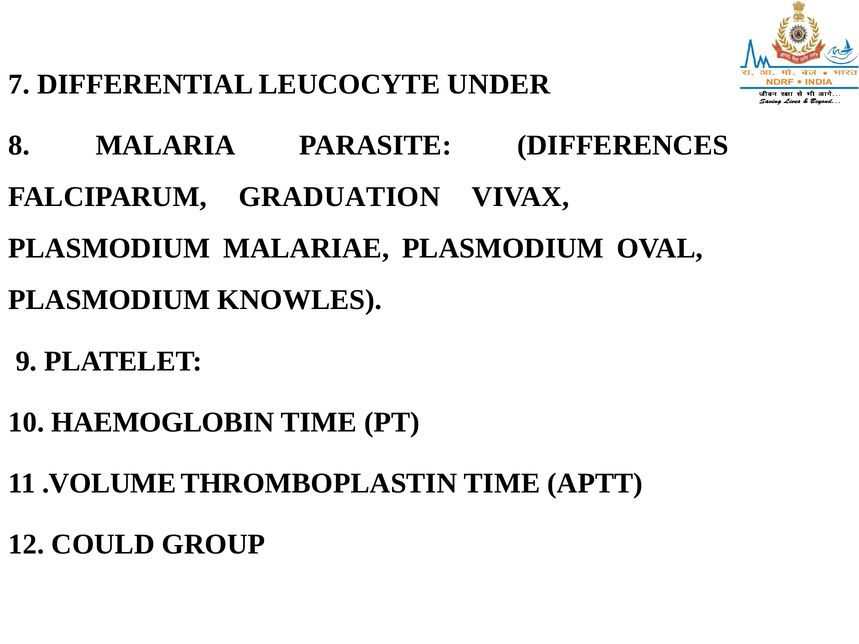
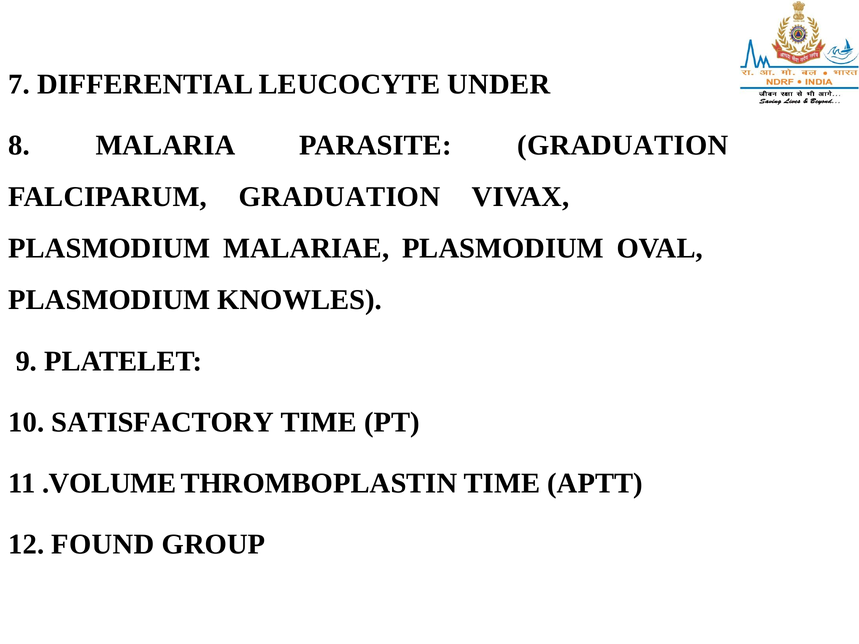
PARASITE DIFFERENCES: DIFFERENCES -> GRADUATION (623, 146)
HAEMOGLOBIN: HAEMOGLOBIN -> SATISFACTORY (163, 422)
COULD: COULD -> FOUND (103, 544)
